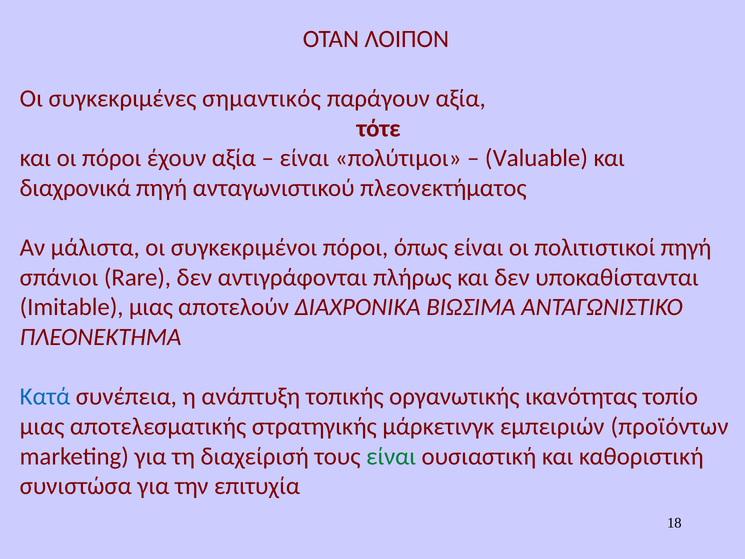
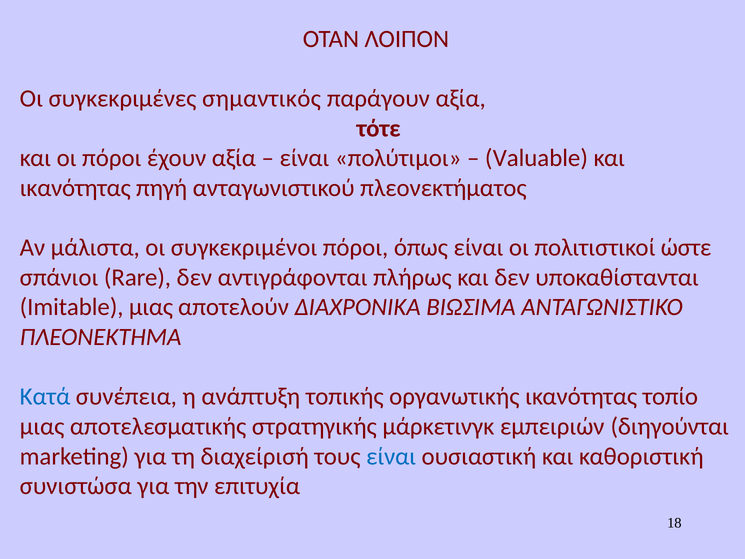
διαχρονικά: διαχρονικά -> ικανότητας (75, 188)
πολιτιστικοί πηγή: πηγή -> ώστε (686, 248)
προϊόντων: προϊόντων -> διηγούνται (670, 426)
είναι colour: green -> blue (391, 456)
